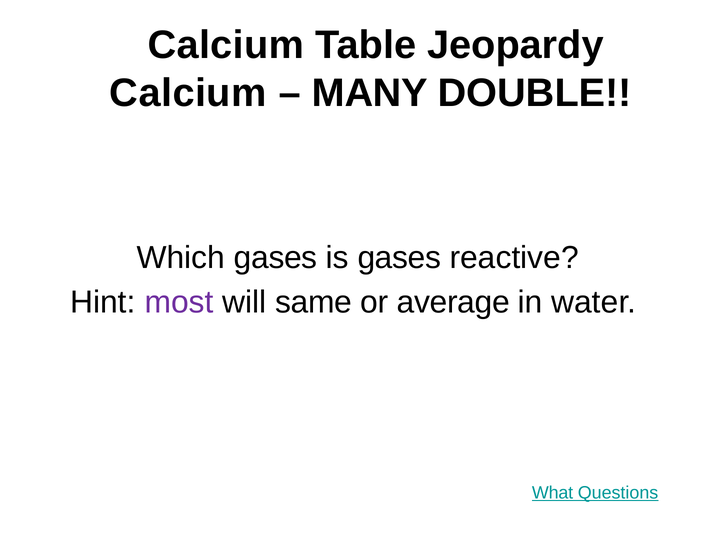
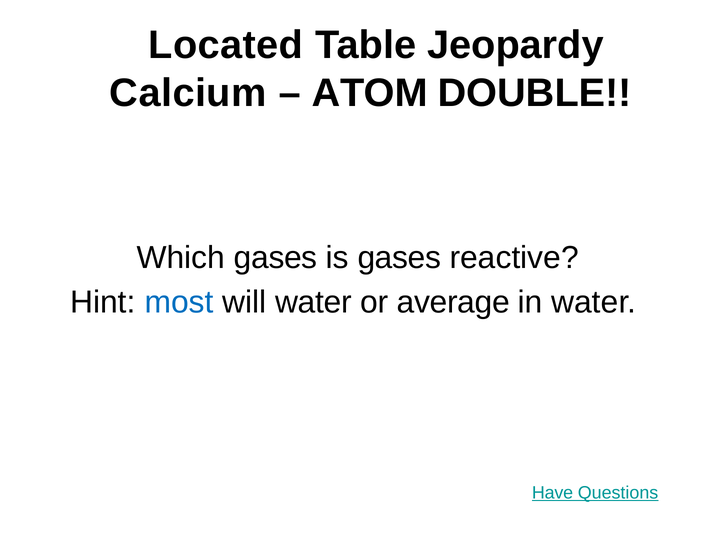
Calcium: Calcium -> Located (226, 45)
MANY: MANY -> ATOM (370, 93)
most colour: purple -> blue (179, 302)
will same: same -> water (314, 302)
What: What -> Have (553, 493)
